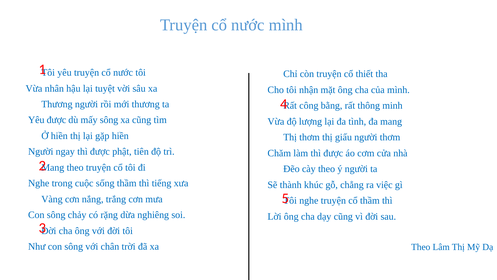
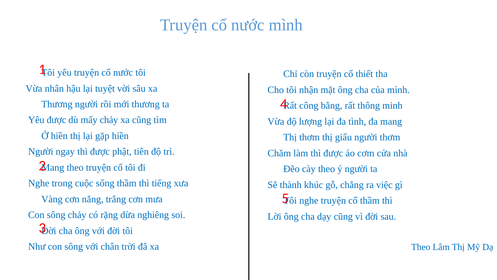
mấy sông: sông -> chảy (109, 120)
